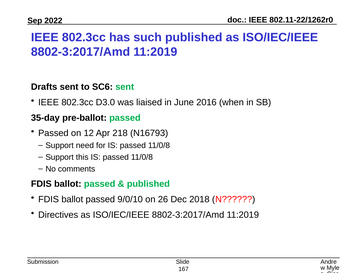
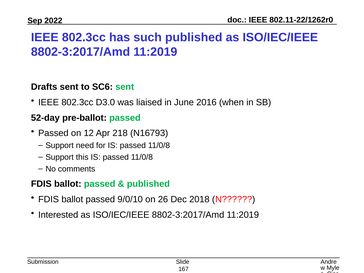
35-day: 35-day -> 52-day (45, 118)
Directives: Directives -> Interested (58, 215)
